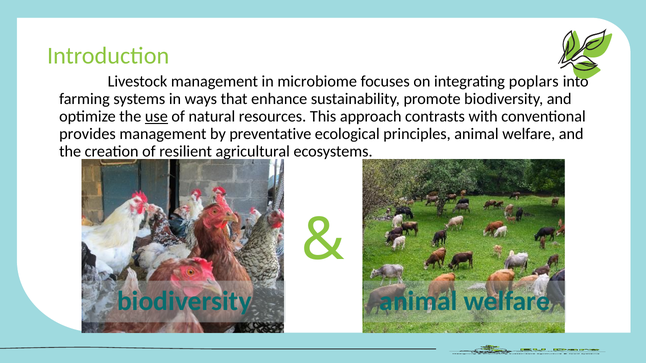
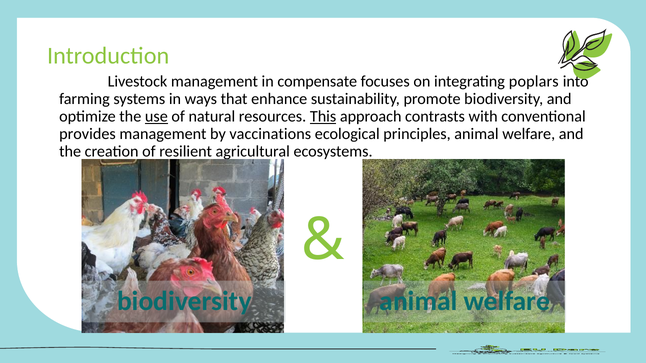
microbiome: microbiome -> compensate (317, 82)
This underline: none -> present (323, 117)
preventative: preventative -> vaccinations (270, 134)
